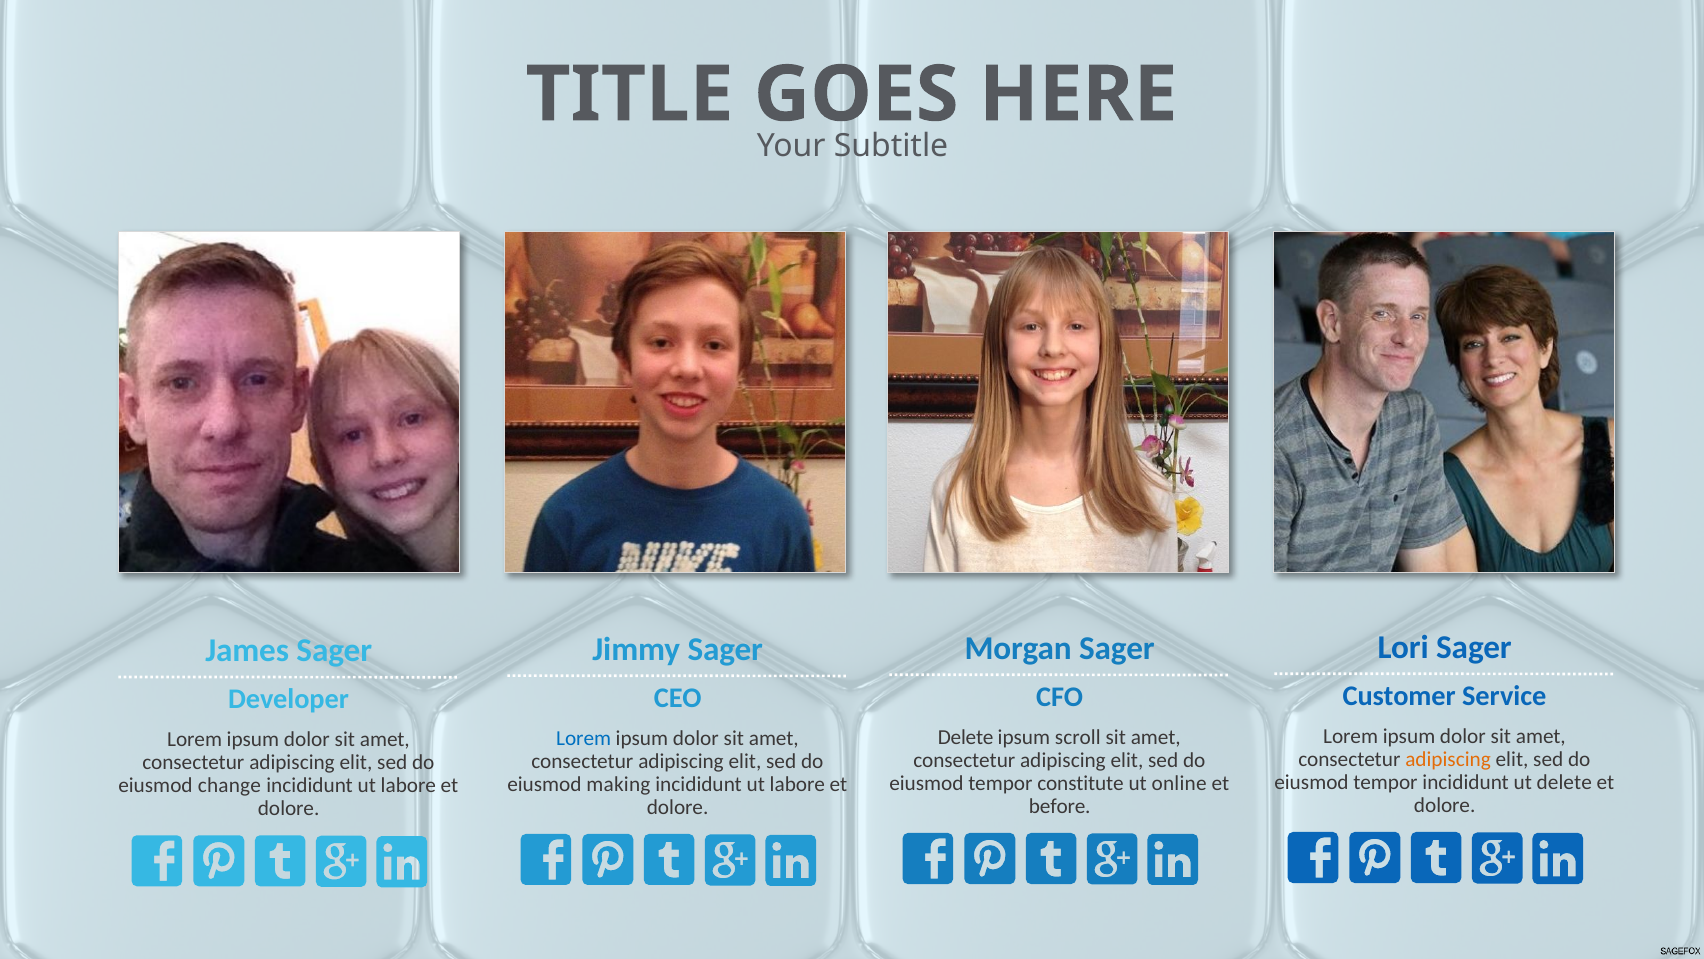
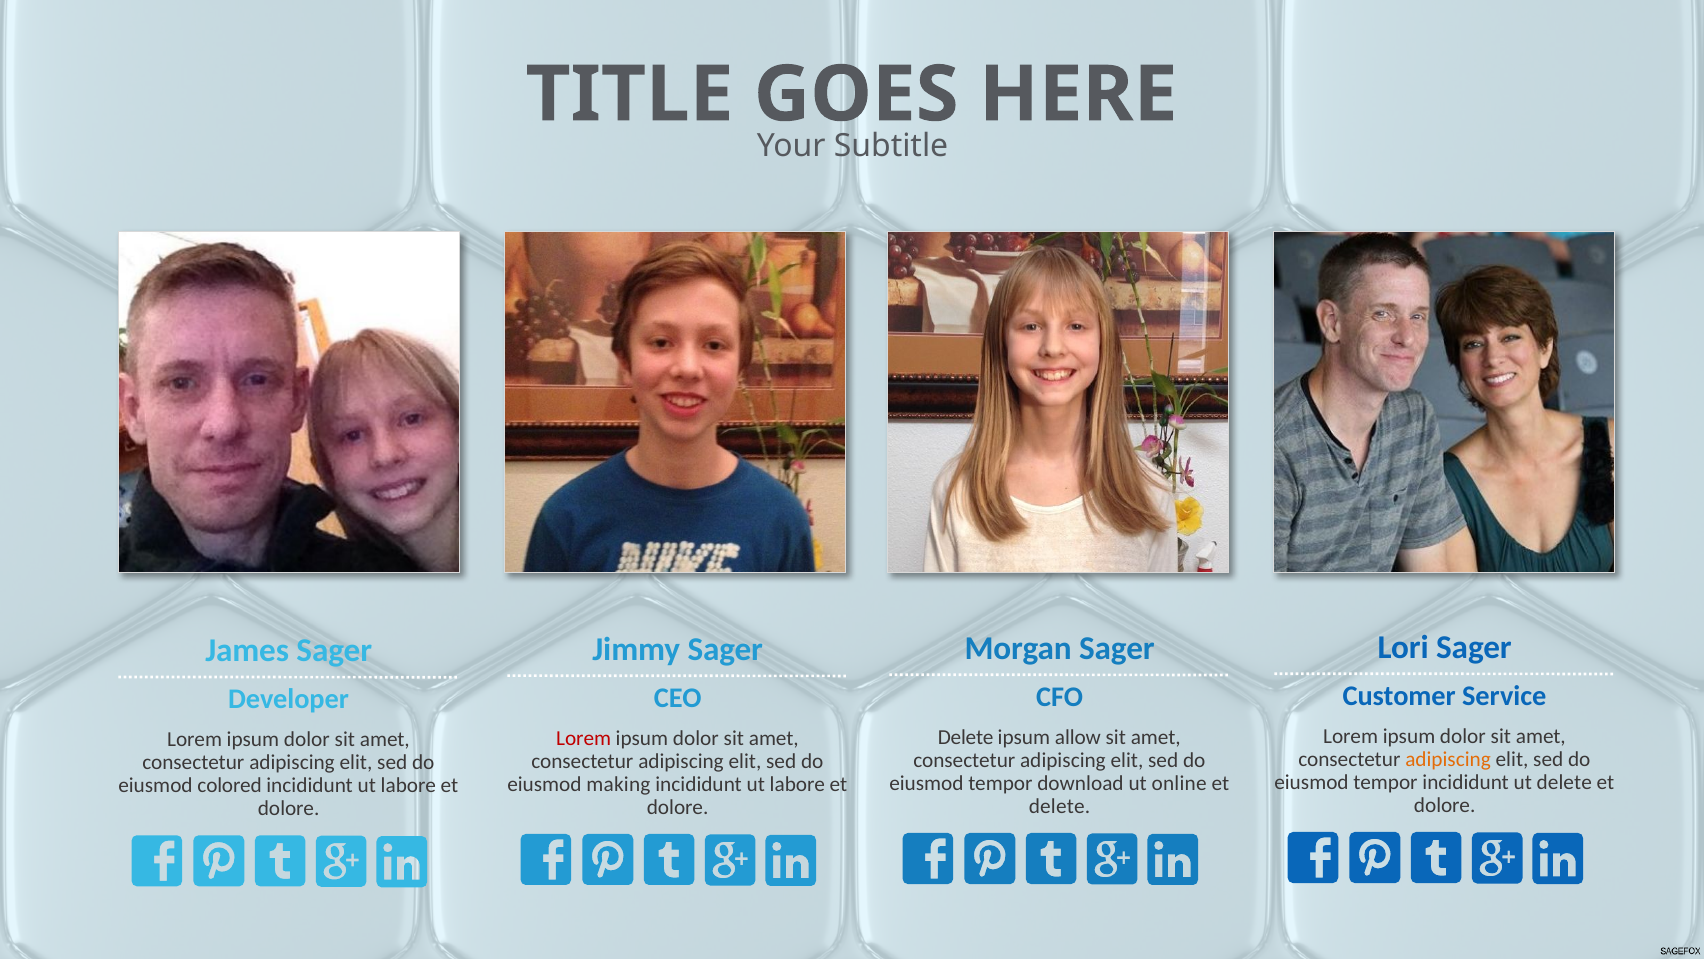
scroll: scroll -> allow (1078, 737)
Lorem colour: blue -> red (584, 738)
constitute: constitute -> download (1080, 783)
change: change -> colored (230, 785)
before: before -> delete (1060, 806)
